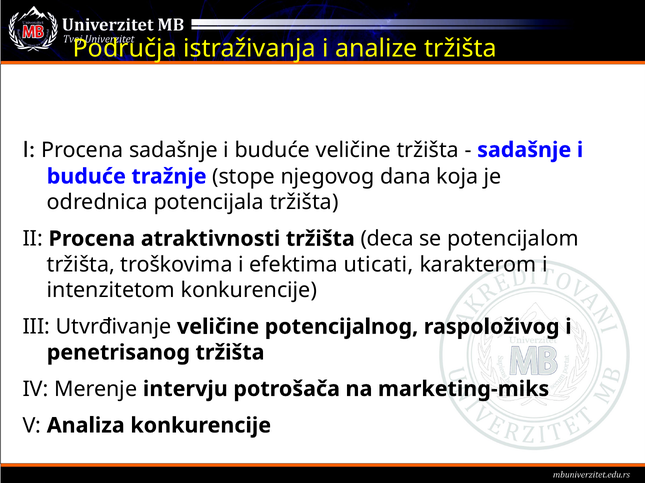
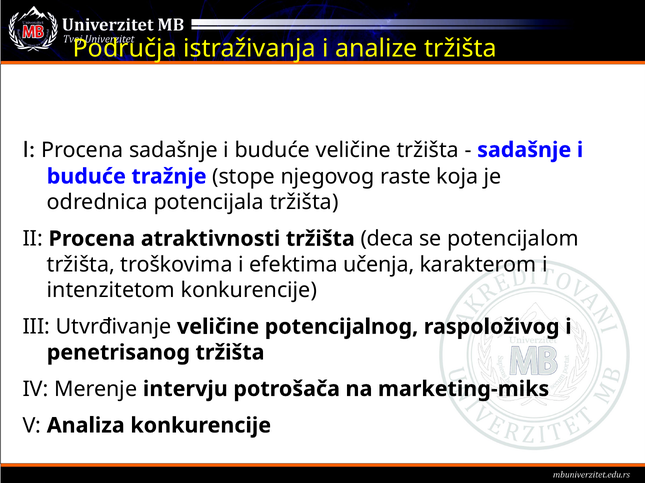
dana: dana -> raste (405, 177)
uticati: uticati -> učenja (379, 265)
